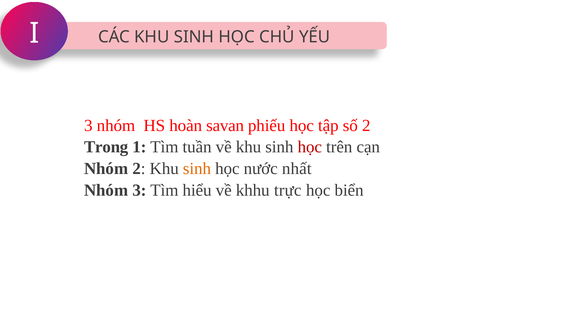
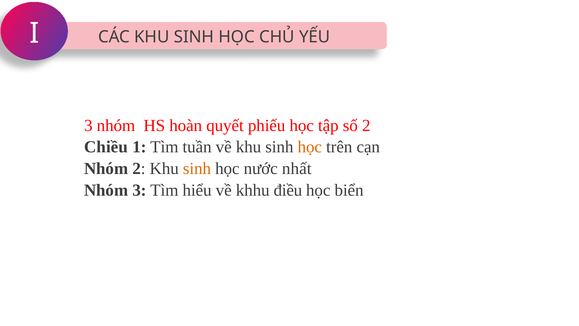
savan: savan -> quyết (225, 125)
Trong: Trong -> Chiều (106, 147)
học colour: red -> orange (310, 147)
trực: trực -> điều (288, 190)
